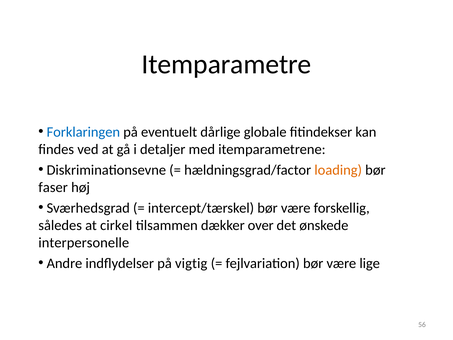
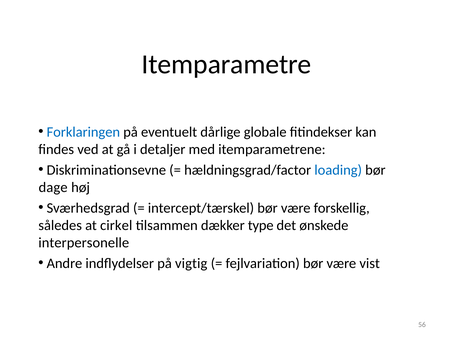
loading colour: orange -> blue (338, 170)
faser: faser -> dage (53, 187)
over: over -> type (261, 225)
lige: lige -> vist (370, 263)
